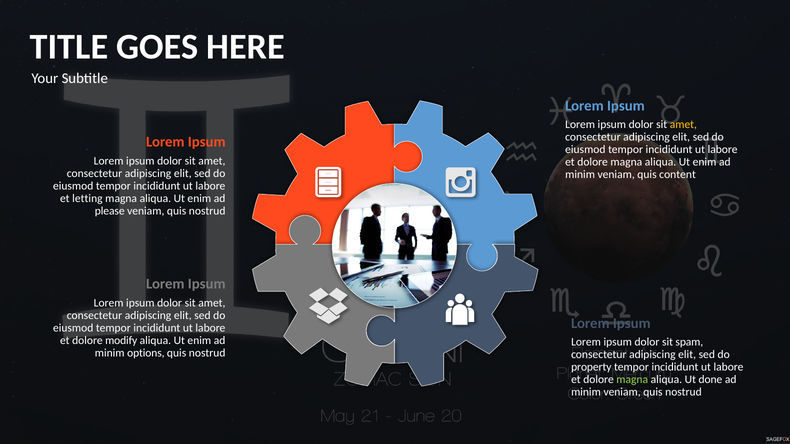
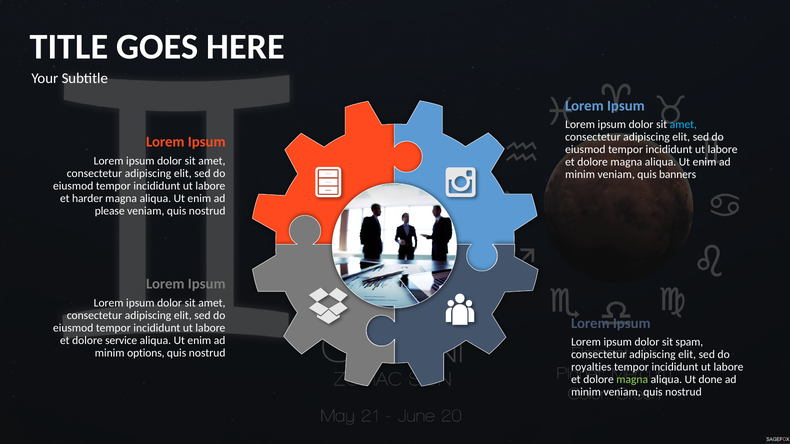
amet colour: yellow -> light blue (683, 125)
content: content -> banners (678, 175)
letting: letting -> harder (88, 198)
modify: modify -> service (121, 341)
property: property -> royalties (591, 367)
